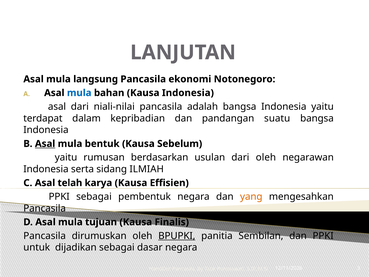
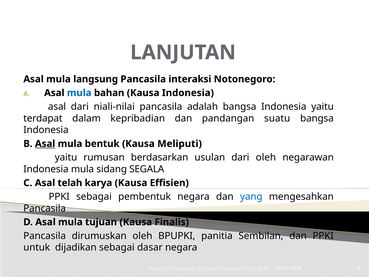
ekonomi: ekonomi -> interaksi (190, 79)
Sebelum: Sebelum -> Meliputi (180, 144)
Indonesia serta: serta -> mula (82, 169)
ILMIAH: ILMIAH -> SEGALA (147, 169)
yang colour: orange -> blue (251, 196)
BPUPKI underline: present -> none (177, 236)
